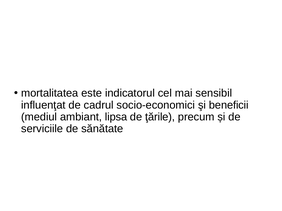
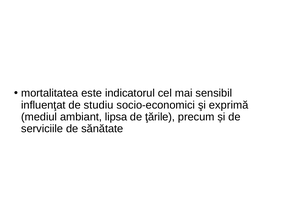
cadrul: cadrul -> studiu (99, 105)
beneficii: beneficii -> exprimă (229, 105)
